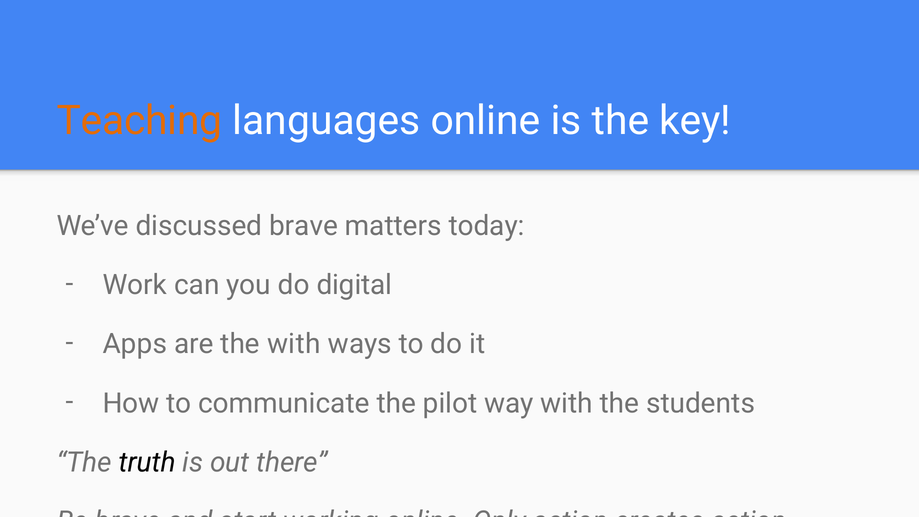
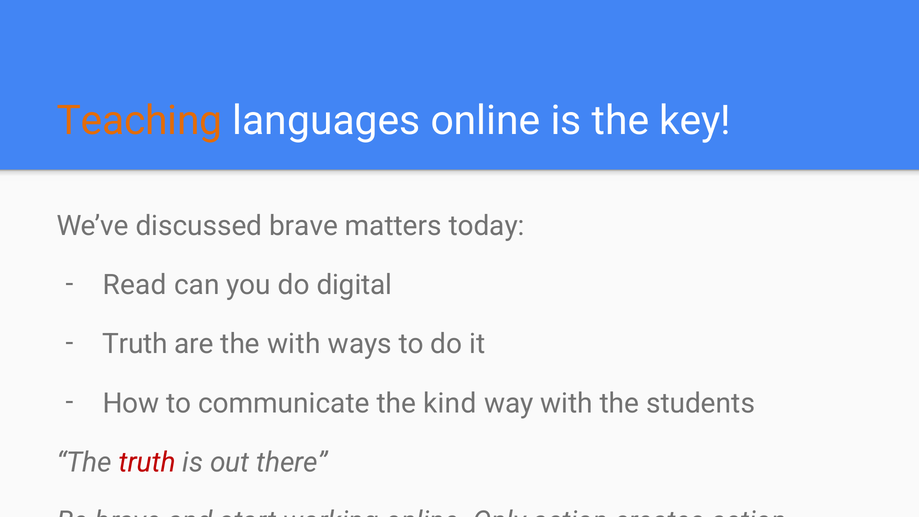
Work: Work -> Read (135, 285)
Apps: Apps -> Truth (135, 344)
pilot: pilot -> kind (450, 403)
truth colour: black -> red (147, 462)
